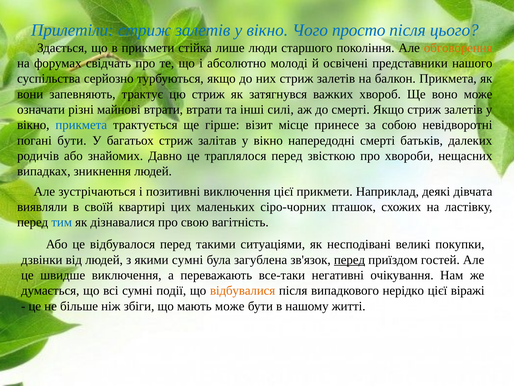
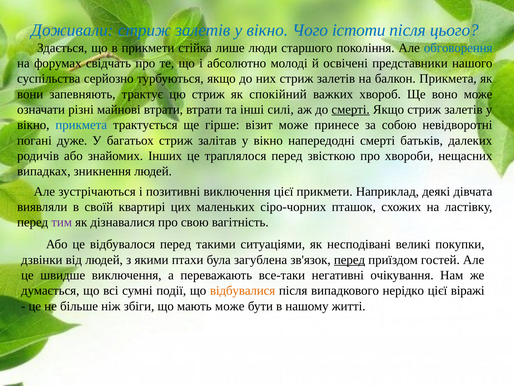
Прилетіли: Прилетіли -> Доживали (72, 30)
просто: просто -> істоти (359, 30)
обговорення colour: orange -> blue (458, 48)
затягнувся: затягнувся -> спокійний (278, 94)
смерті underline: none -> present (351, 109)
візит місце: місце -> може (293, 125)
погані бути: бути -> дуже (72, 140)
Давно: Давно -> Інших (165, 156)
тим colour: blue -> purple (62, 222)
якими сумні: сумні -> птахи (188, 259)
